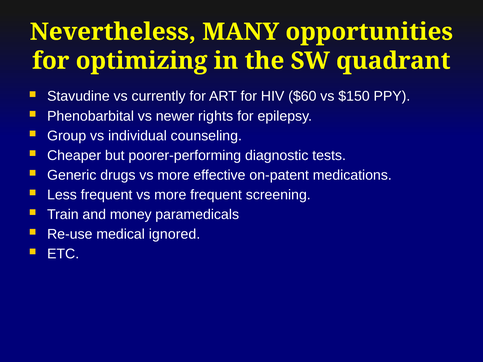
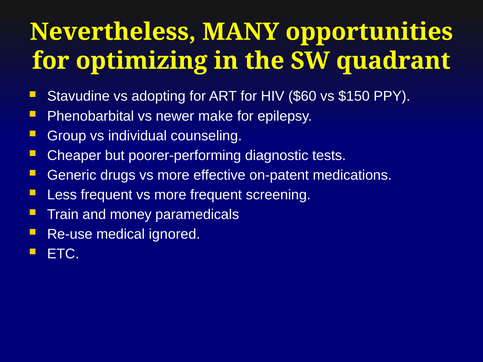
currently: currently -> adopting (159, 96)
rights: rights -> make (216, 116)
